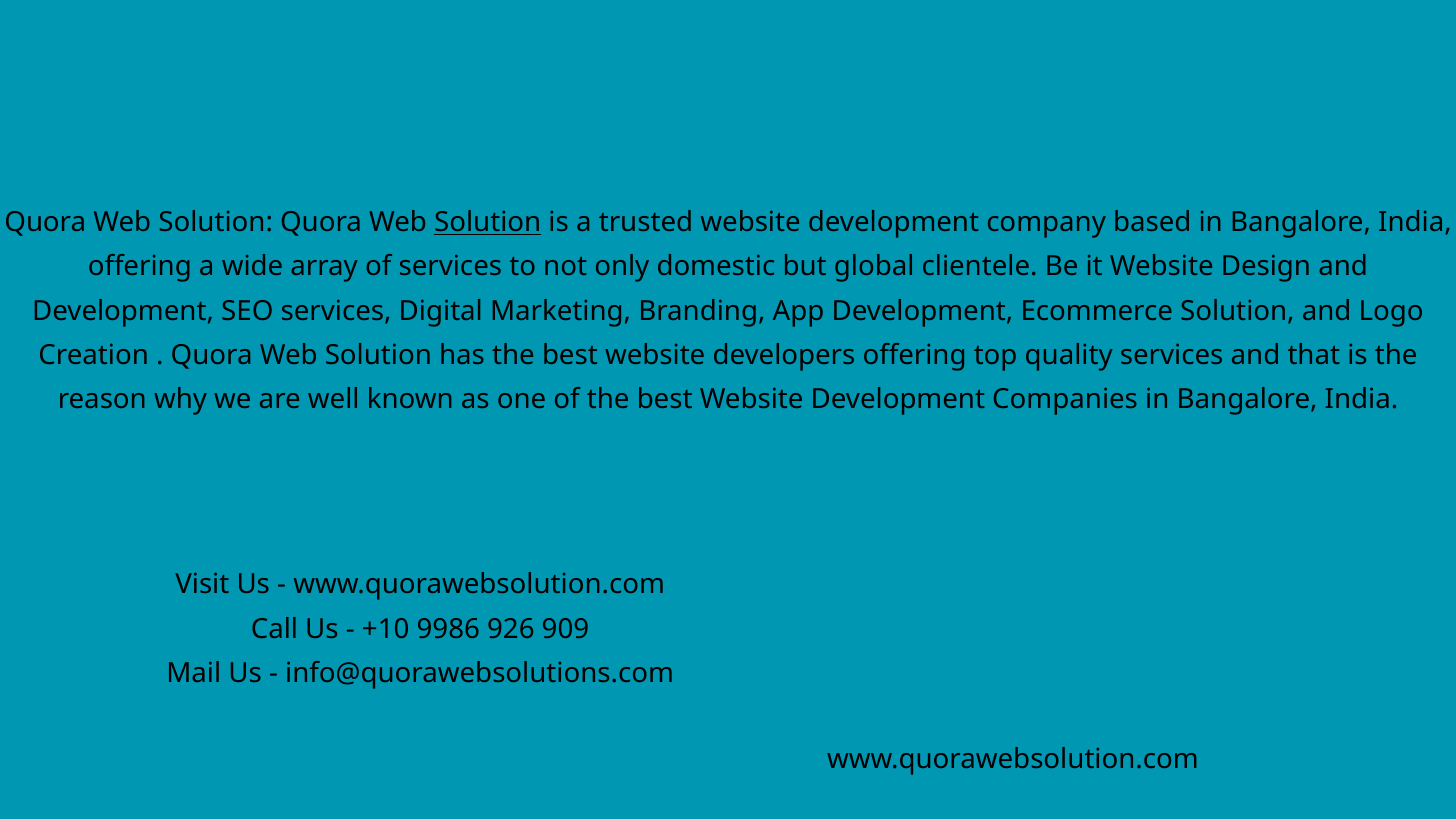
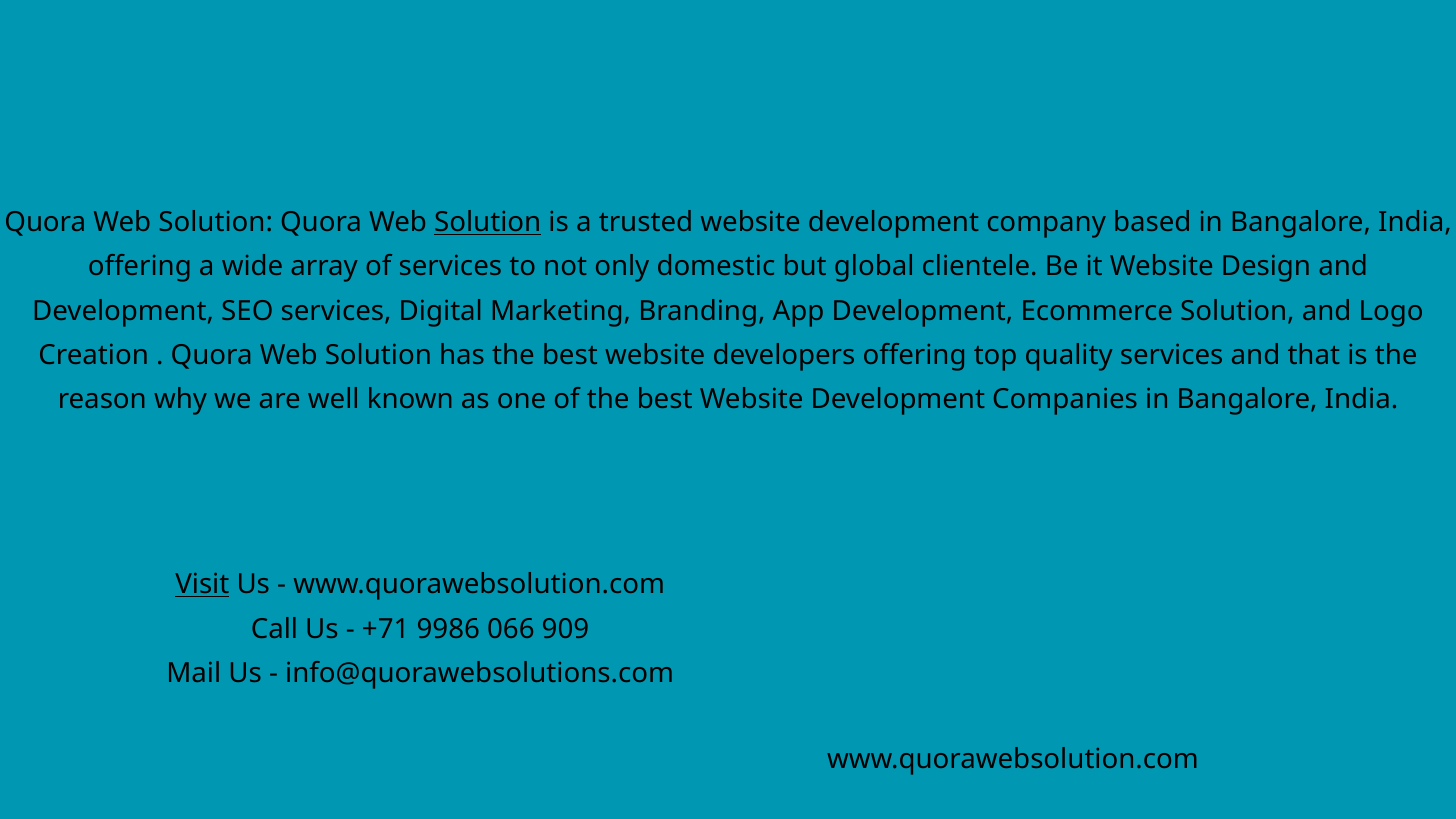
Visit underline: none -> present (202, 585)
+10: +10 -> +71 (386, 629)
926: 926 -> 066 (511, 629)
